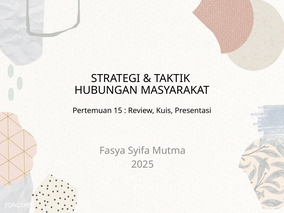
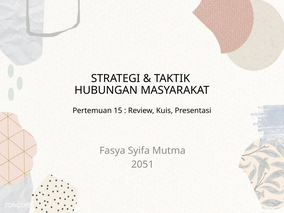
2025: 2025 -> 2051 (143, 164)
